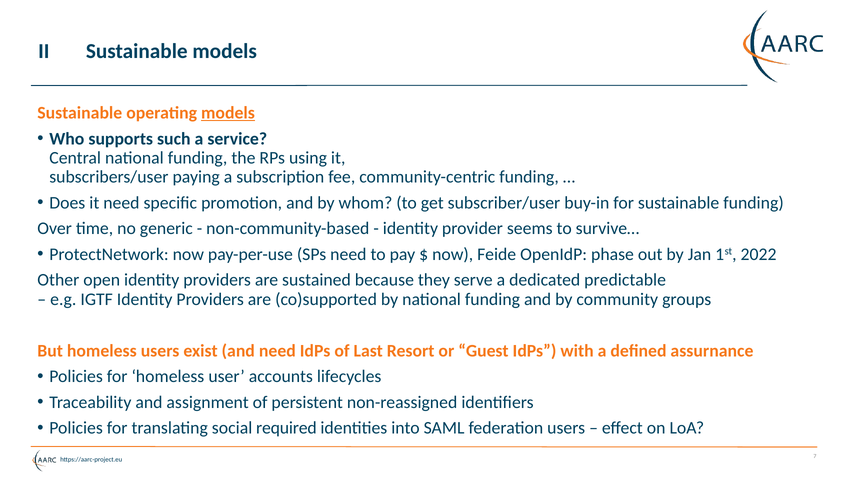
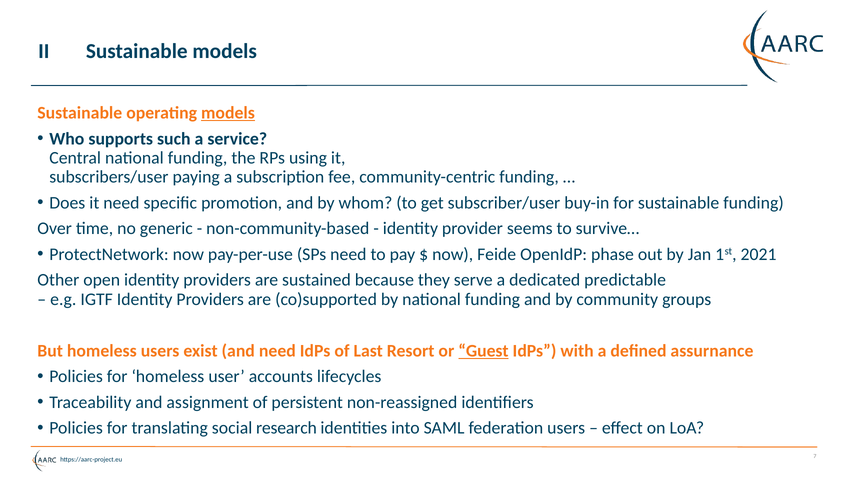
2022: 2022 -> 2021 (759, 254)
Guest underline: none -> present (483, 351)
required: required -> research (286, 428)
